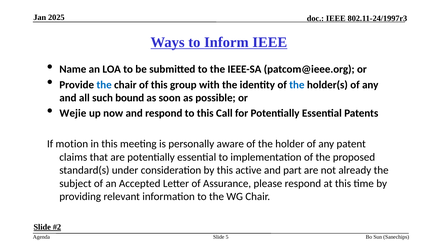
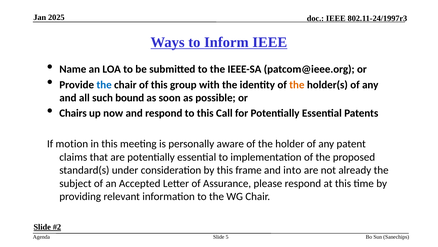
the colour: blue -> orange (297, 85)
Wejie: Wejie -> Chairs (73, 113)
active: active -> frame (249, 170)
part: part -> into (292, 170)
